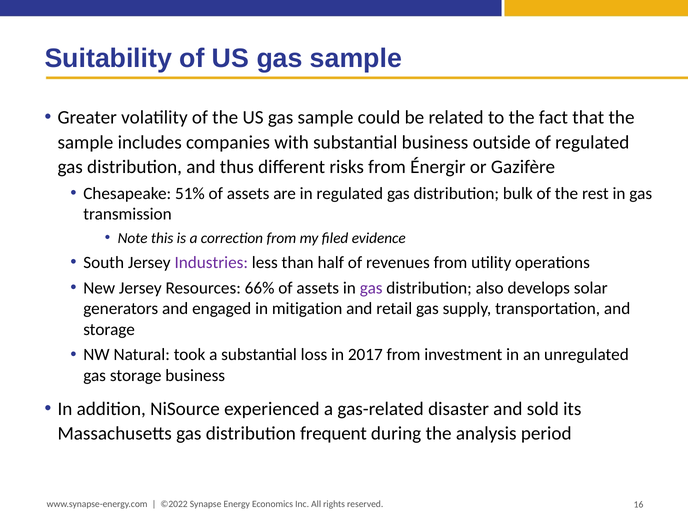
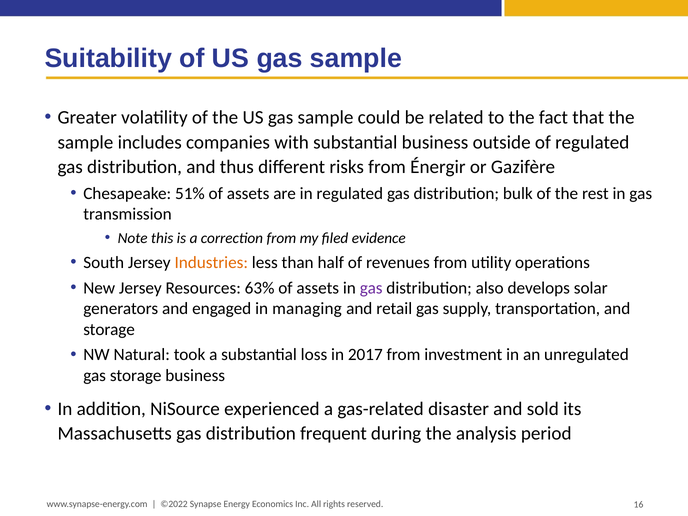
Industries colour: purple -> orange (211, 263)
66%: 66% -> 63% (260, 288)
mitigation: mitigation -> managing (307, 309)
